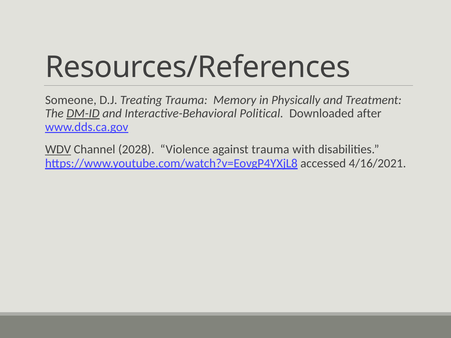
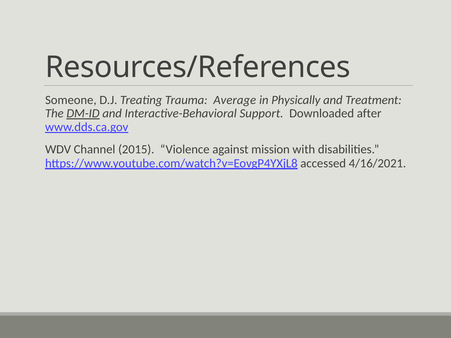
Memory: Memory -> Average (235, 100)
Political: Political -> Support (262, 114)
WDV underline: present -> none (58, 150)
2028: 2028 -> 2015 (136, 150)
against trauma: trauma -> mission (271, 150)
